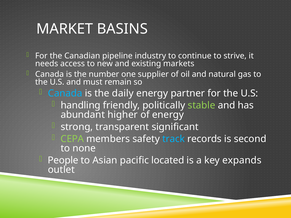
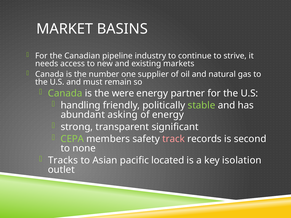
Canada colour: light blue -> light green (65, 93)
daily: daily -> were (123, 93)
higher: higher -> asking (123, 115)
track colour: light blue -> pink (174, 139)
People: People -> Tracks (63, 161)
expands: expands -> isolation (242, 161)
